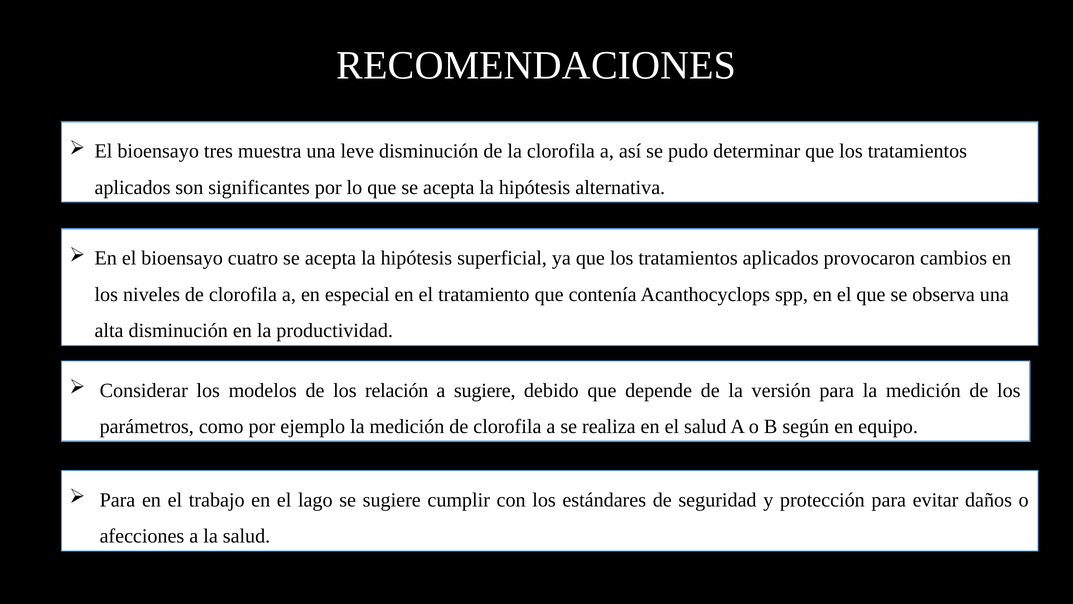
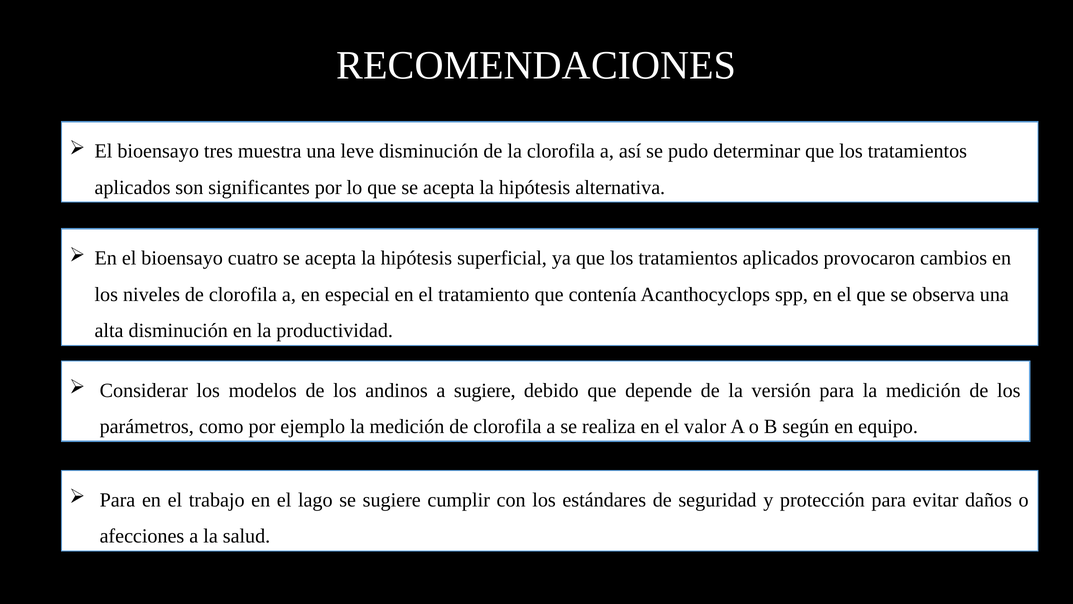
relación: relación -> andinos (397, 390)
el salud: salud -> valor (705, 426)
